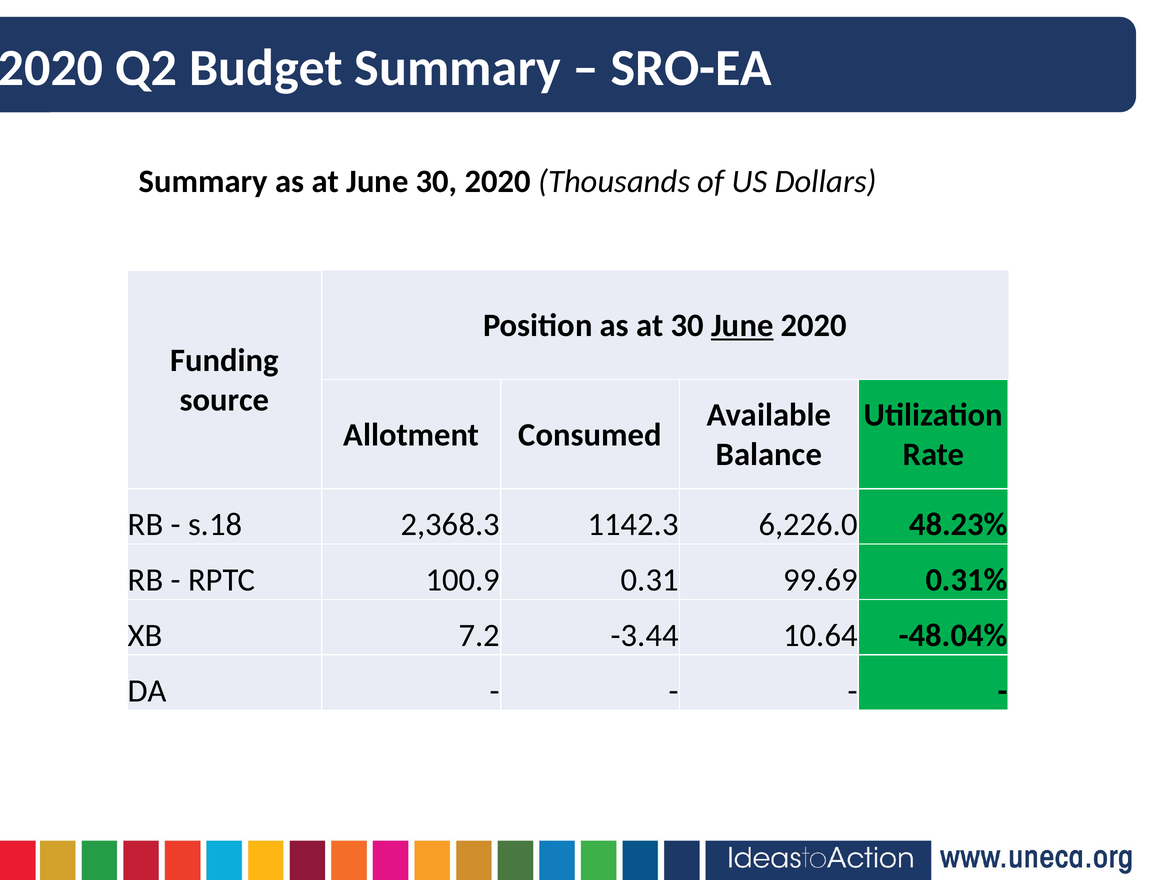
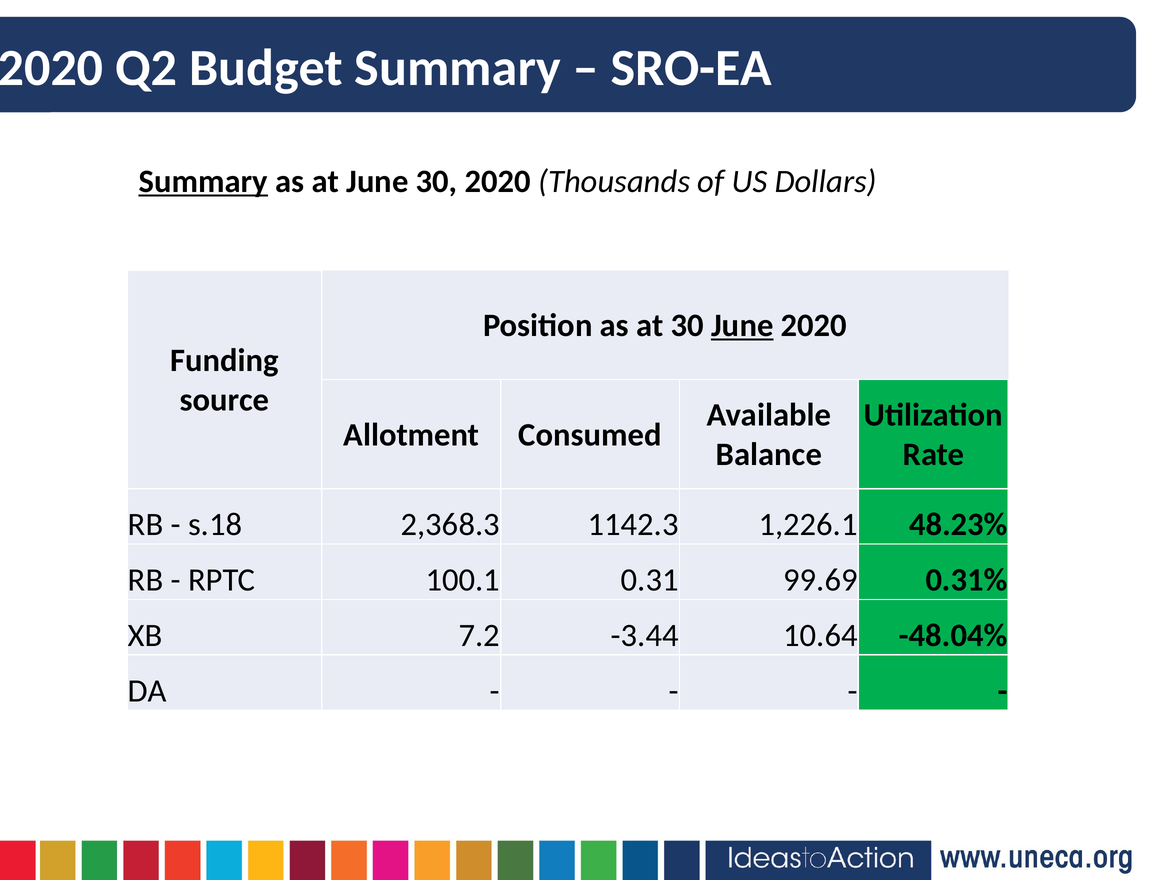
Summary underline: none -> present (203, 181)
6,226.0: 6,226.0 -> 1,226.1 (808, 524)
100.9: 100.9 -> 100.1 (463, 580)
